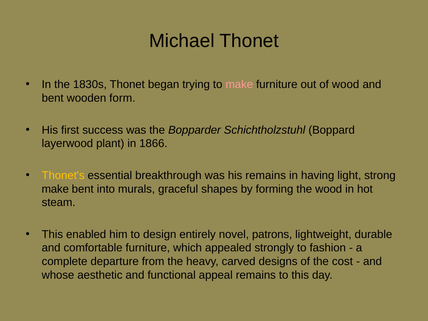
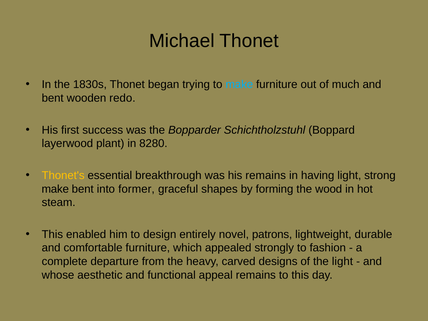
make colour: pink -> light blue (239, 85)
of wood: wood -> much (346, 85)
form: form -> redo (122, 98)
1866: 1866 -> 8280 (153, 144)
murals: murals -> former (136, 189)
the cost: cost -> light (342, 261)
